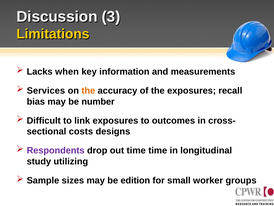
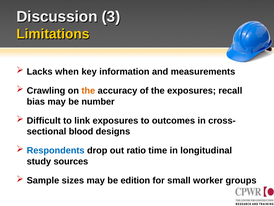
Services: Services -> Crawling (46, 90)
costs: costs -> blood (81, 131)
Respondents colour: purple -> blue (56, 150)
out time: time -> ratio (136, 150)
utilizing: utilizing -> sources (71, 161)
